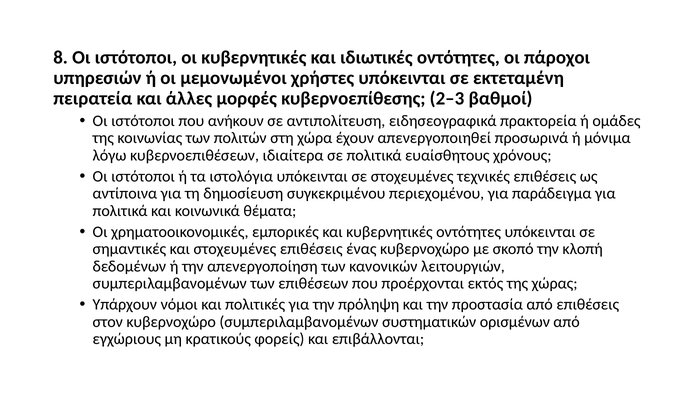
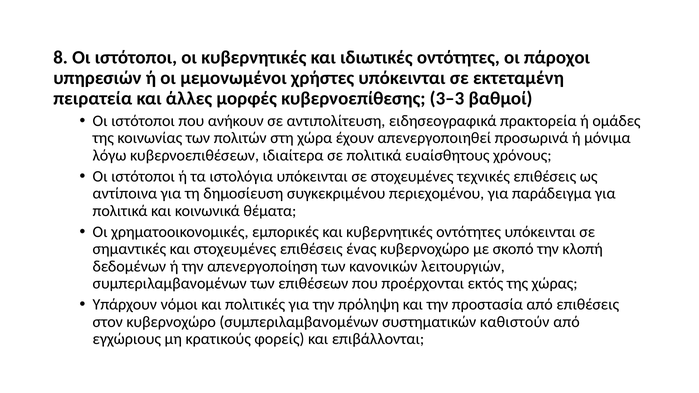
2–3: 2–3 -> 3–3 (447, 98)
ορισμένων: ορισμένων -> καθιστούν (515, 322)
